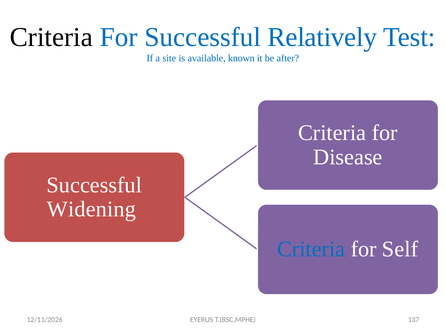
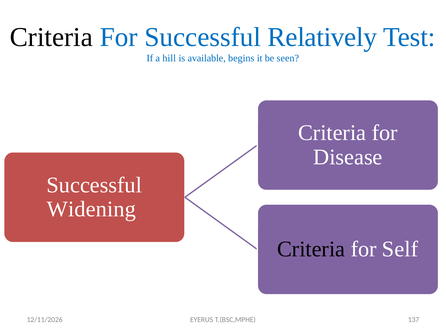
site: site -> hill (169, 58)
known: known -> begins (241, 58)
after: after -> seen (288, 58)
Criteria colour: blue -> black (311, 249)
